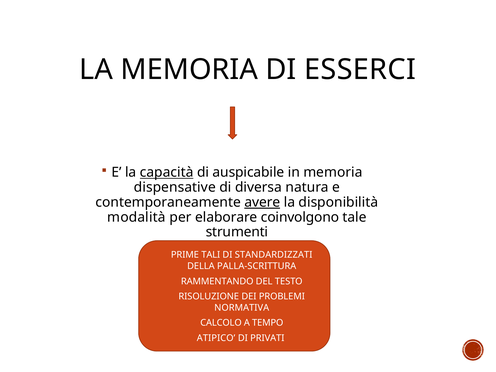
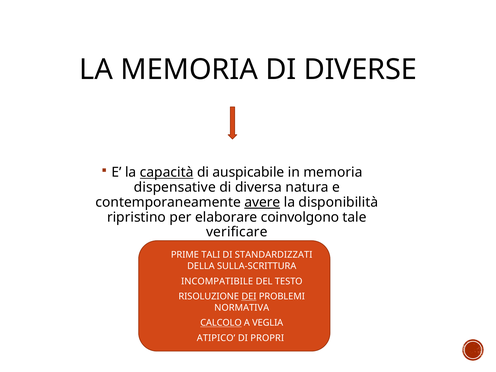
ESSERCI: ESSERCI -> DIVERSE (360, 70)
modalità: modalità -> ripristino (137, 217)
strumenti: strumenti -> verificare (237, 232)
PALLA-SCRITTURA: PALLA-SCRITTURA -> SULLA-SCRITTURA (257, 266)
RAMMENTANDO: RAMMENTANDO -> INCOMPATIBILE (217, 281)
DEI underline: none -> present (249, 297)
CALCOLO underline: none -> present (221, 323)
TEMPO: TEMPO -> VEGLIA (268, 323)
PRIVATI: PRIVATI -> PROPRI (267, 338)
